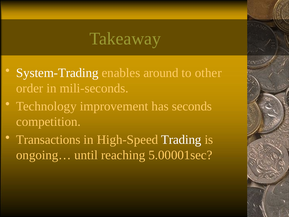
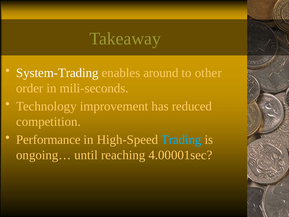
seconds: seconds -> reduced (192, 106)
Transactions: Transactions -> Performance (48, 139)
Trading colour: white -> light blue (181, 139)
5.00001sec: 5.00001sec -> 4.00001sec (180, 155)
